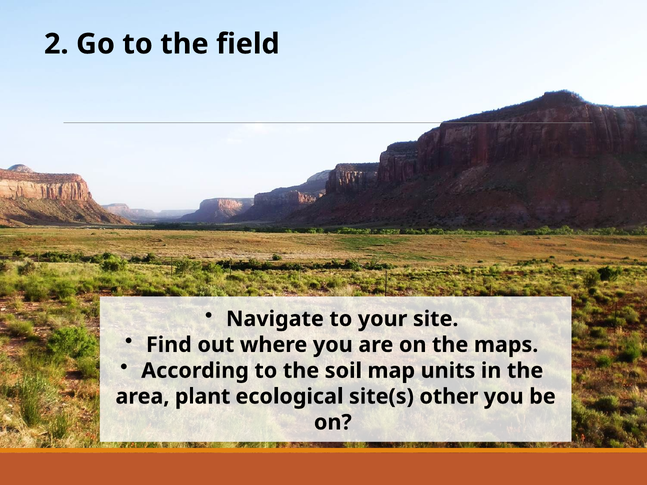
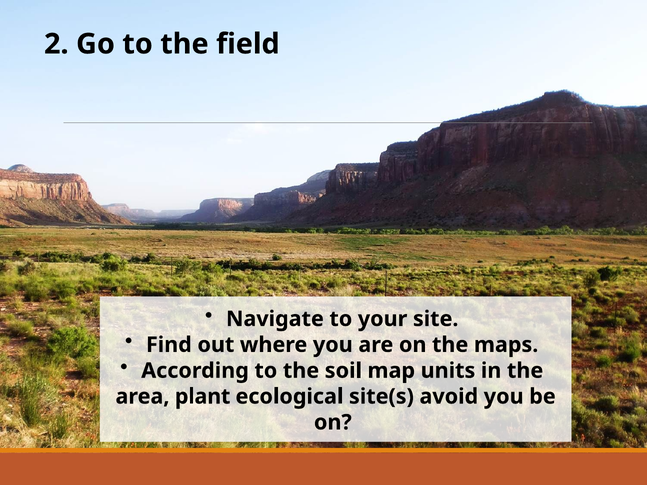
other: other -> avoid (449, 397)
